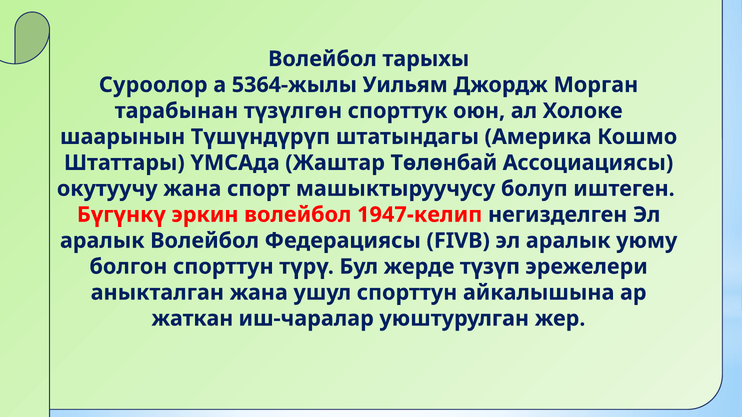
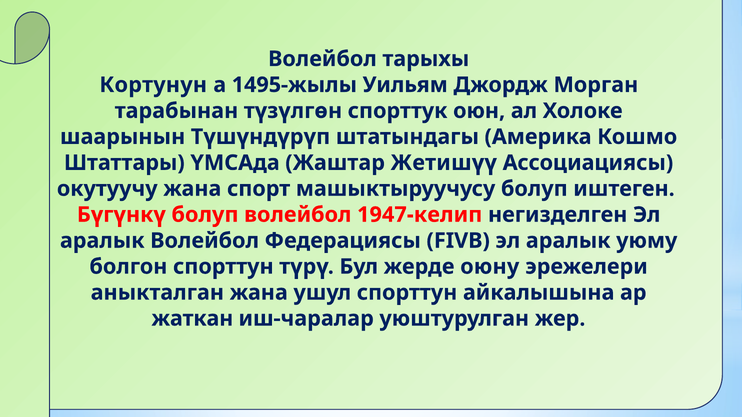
Суроолор: Суроолор -> Кортунун (153, 85)
5364-жылы: 5364-жылы -> 1495-жылы (294, 85)
Төлөнбай: Төлөнбай -> Жетишүү (444, 163)
Бүгүнкү эркин: эркин -> болуп (205, 215)
түзүп: түзүп -> оюну (490, 267)
